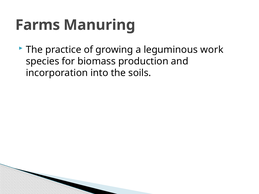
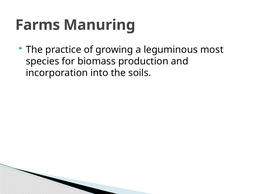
work: work -> most (212, 50)
